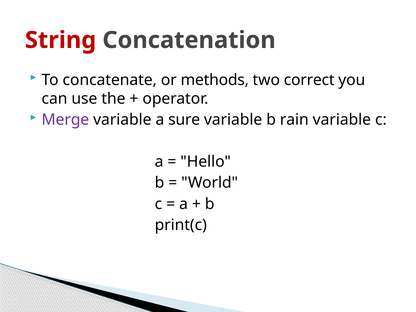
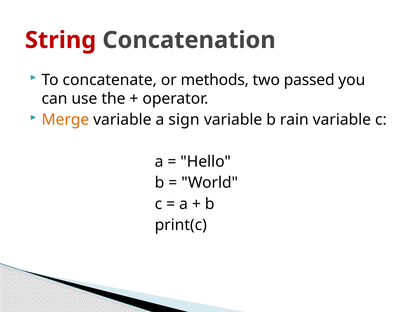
correct: correct -> passed (309, 80)
Merge colour: purple -> orange (65, 120)
sure: sure -> sign (184, 120)
